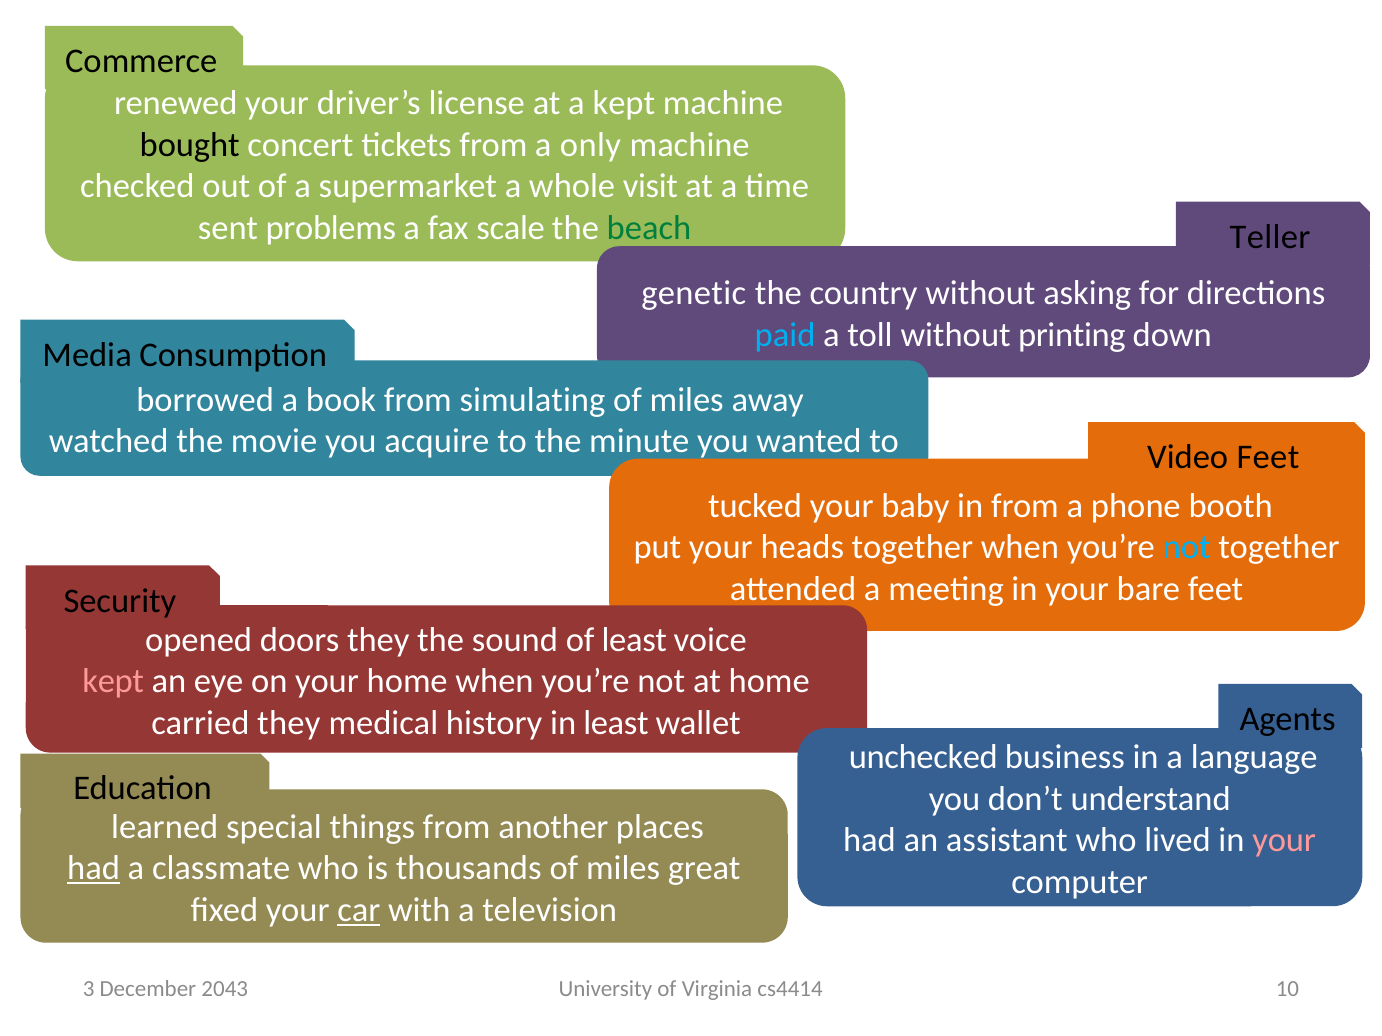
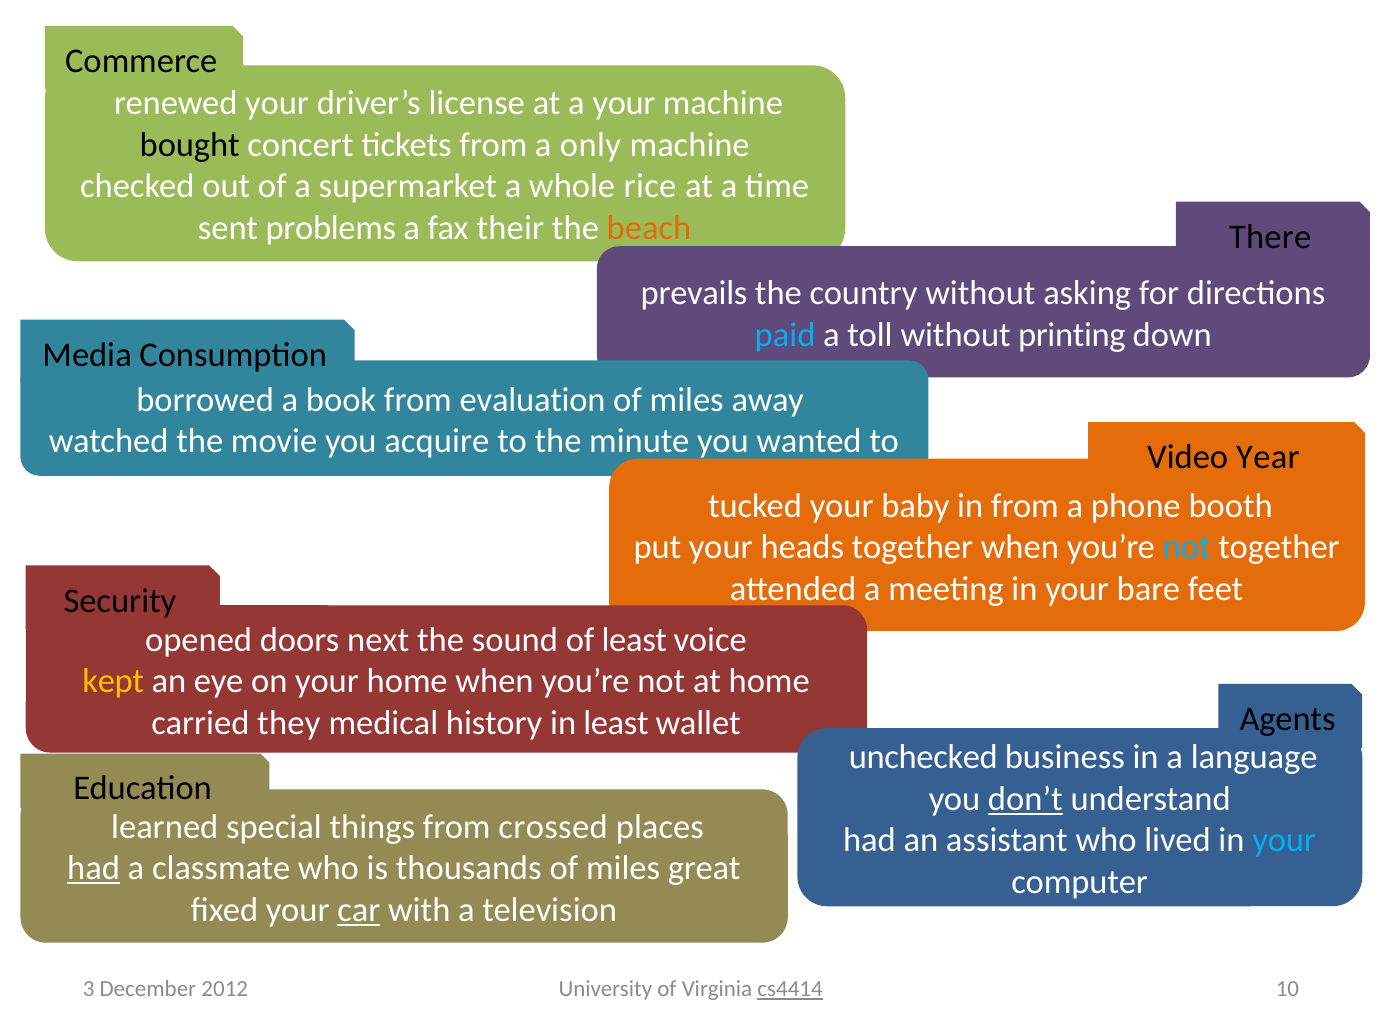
a kept: kept -> your (624, 104)
visit: visit -> rice (650, 186)
scale: scale -> their (510, 228)
beach colour: green -> orange (649, 228)
Teller: Teller -> There (1270, 237)
genetic: genetic -> prevails (694, 294)
simulating: simulating -> evaluation (533, 400)
Video Feet: Feet -> Year (1268, 458)
doors they: they -> next (378, 640)
kept colour: pink -> yellow (113, 682)
don’t underline: none -> present (1025, 799)
another: another -> crossed (553, 827)
your colour: pink -> light blue (1284, 841)
cs4414 underline: none -> present (790, 990)
2043: 2043 -> 2012 (225, 990)
